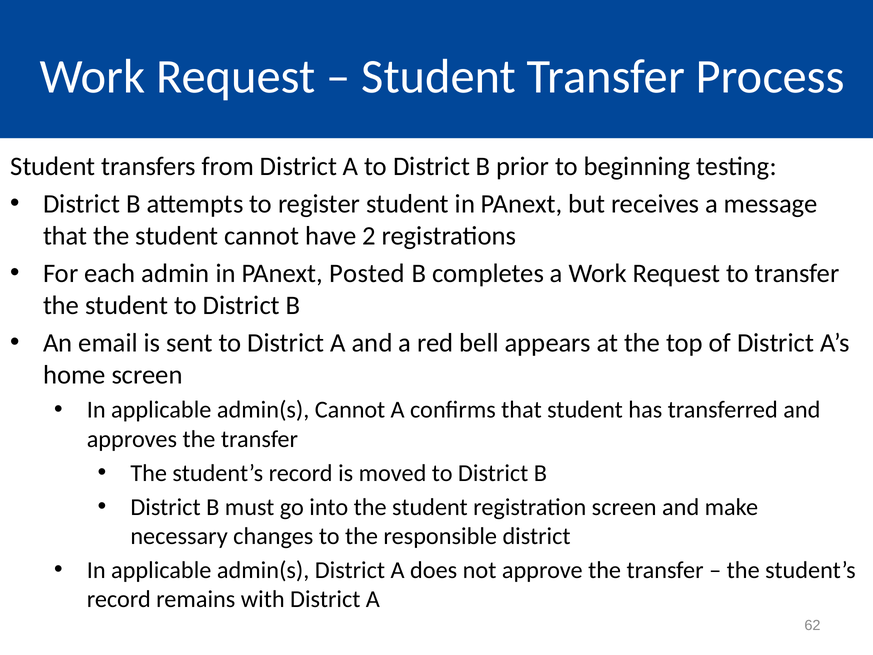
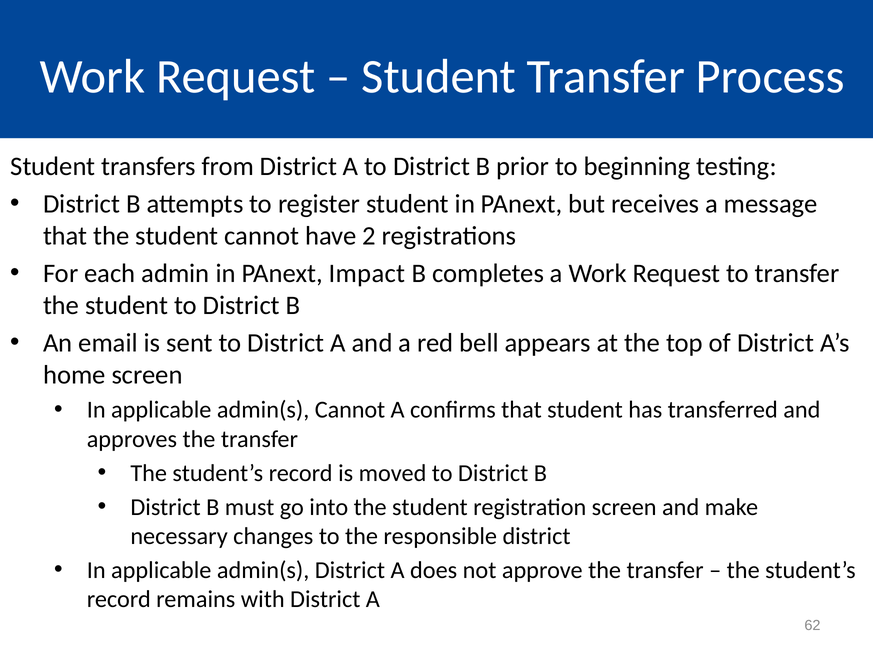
Posted: Posted -> Impact (367, 273)
